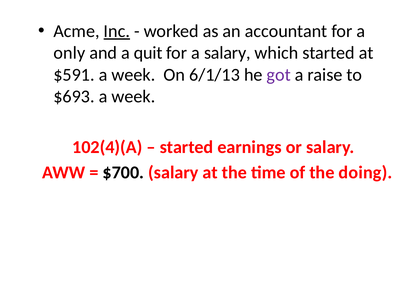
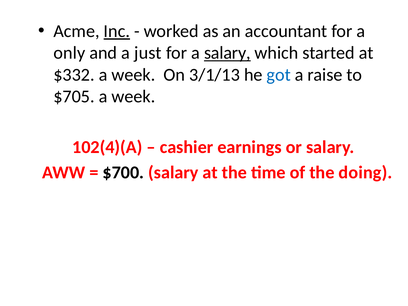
quit: quit -> just (148, 53)
salary underline: none -> present (227, 53)
$591: $591 -> $332 (74, 75)
6/1/13: 6/1/13 -> 3/1/13 (215, 75)
got colour: purple -> blue (279, 75)
$693: $693 -> $705 (74, 96)
started: started -> cashier (187, 147)
